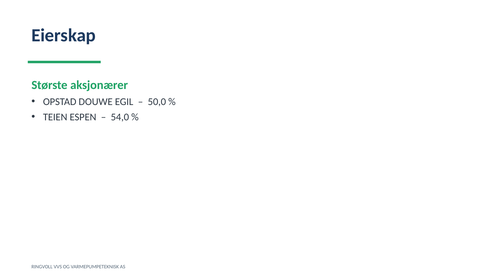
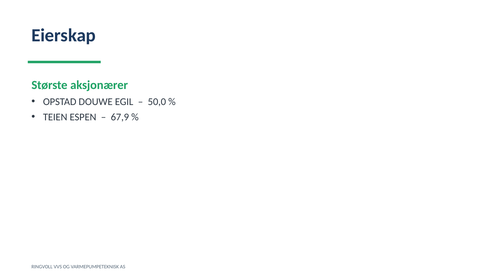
54,0: 54,0 -> 67,9 (120, 117)
